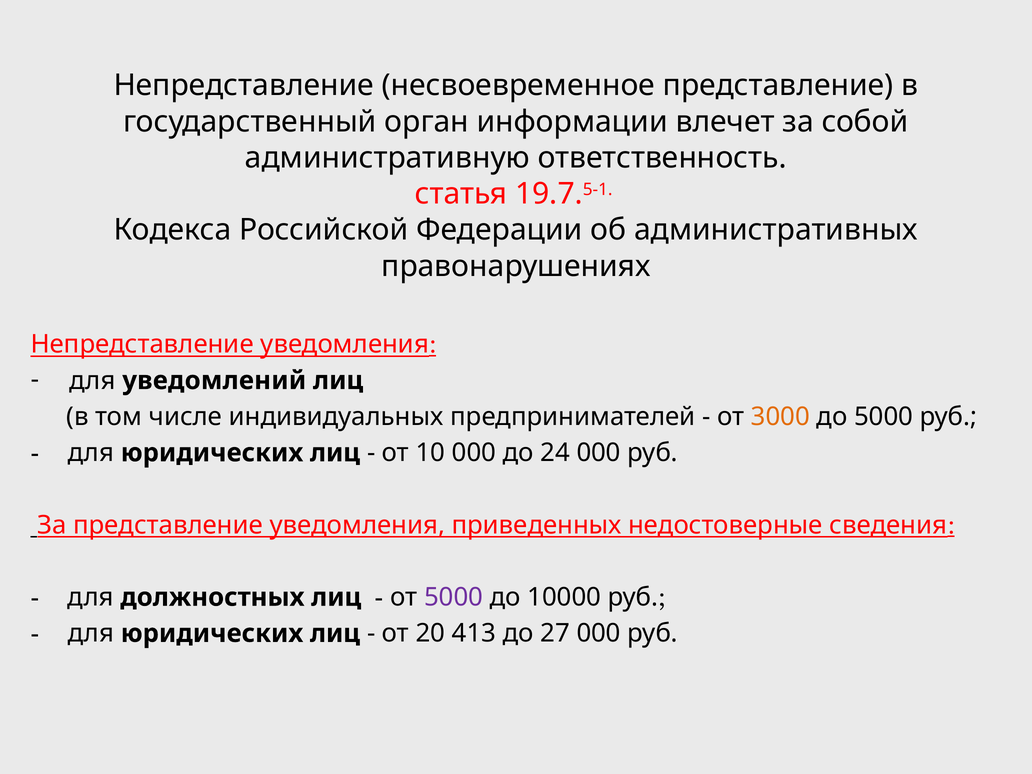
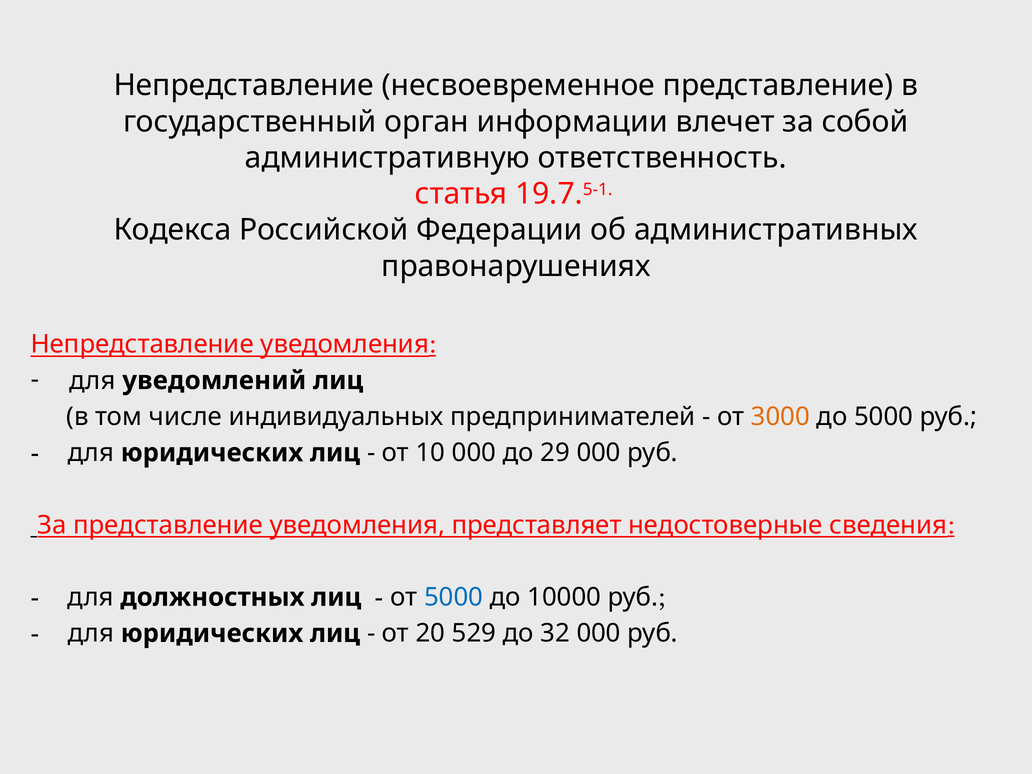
24: 24 -> 29 (555, 453)
приведенных: приведенных -> представляет (537, 525)
5000 colour: purple -> blue (454, 597)
413: 413 -> 529 (474, 633)
27: 27 -> 32 (555, 633)
